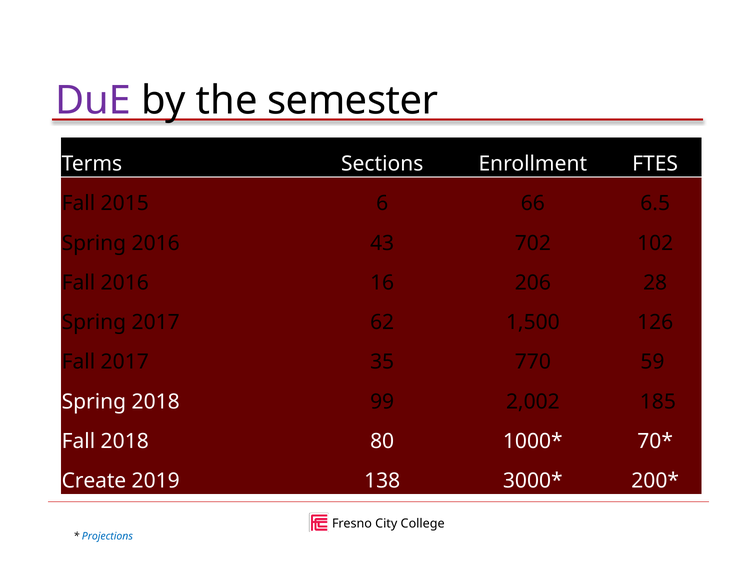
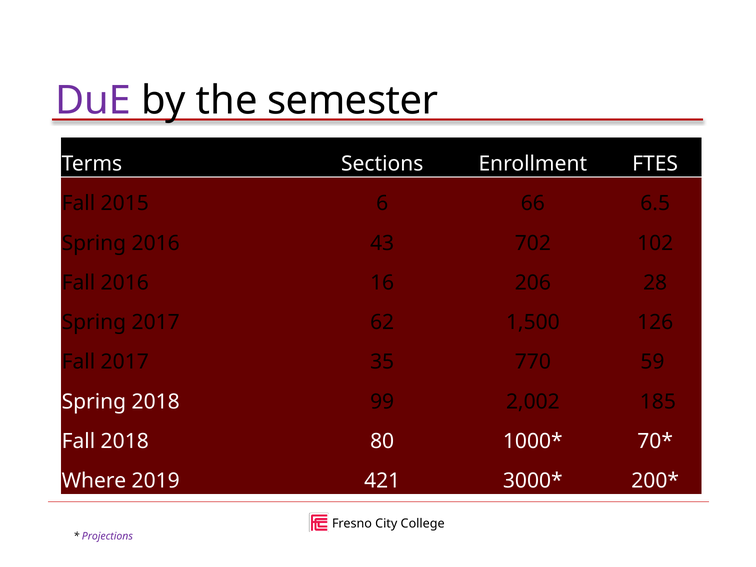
Create: Create -> Where (94, 481)
138: 138 -> 421 (382, 481)
Projections colour: blue -> purple (107, 537)
